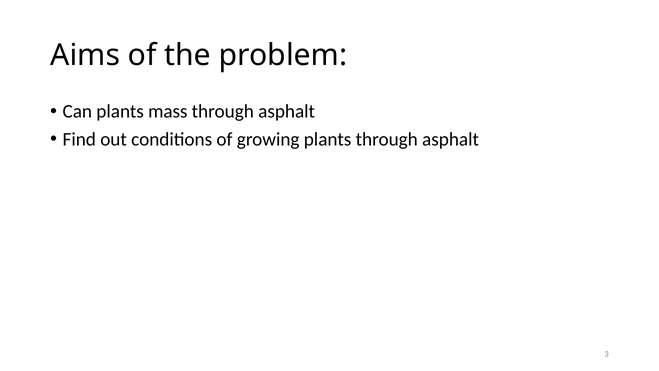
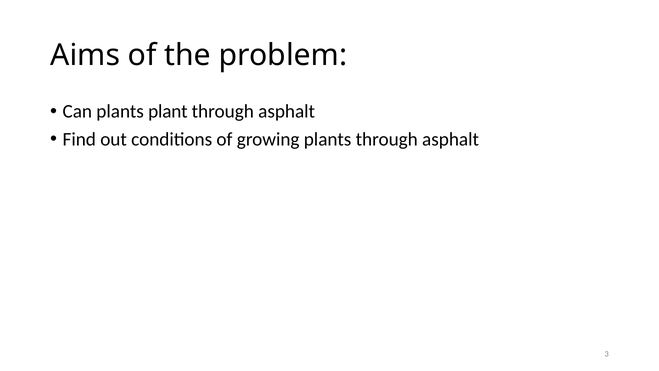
mass: mass -> plant (168, 111)
